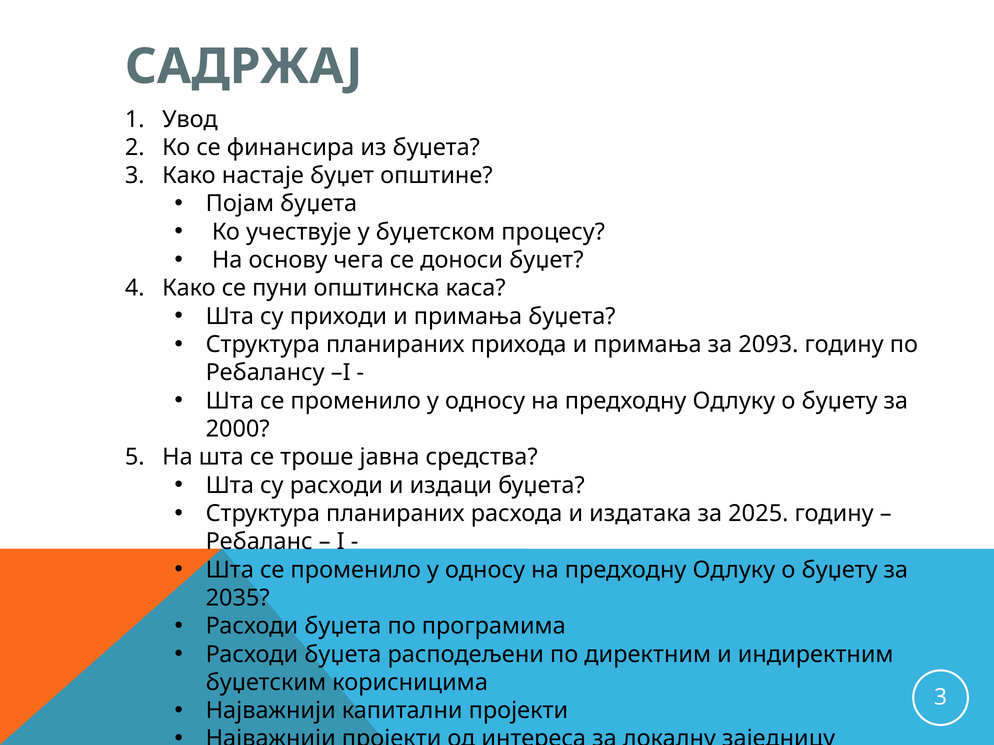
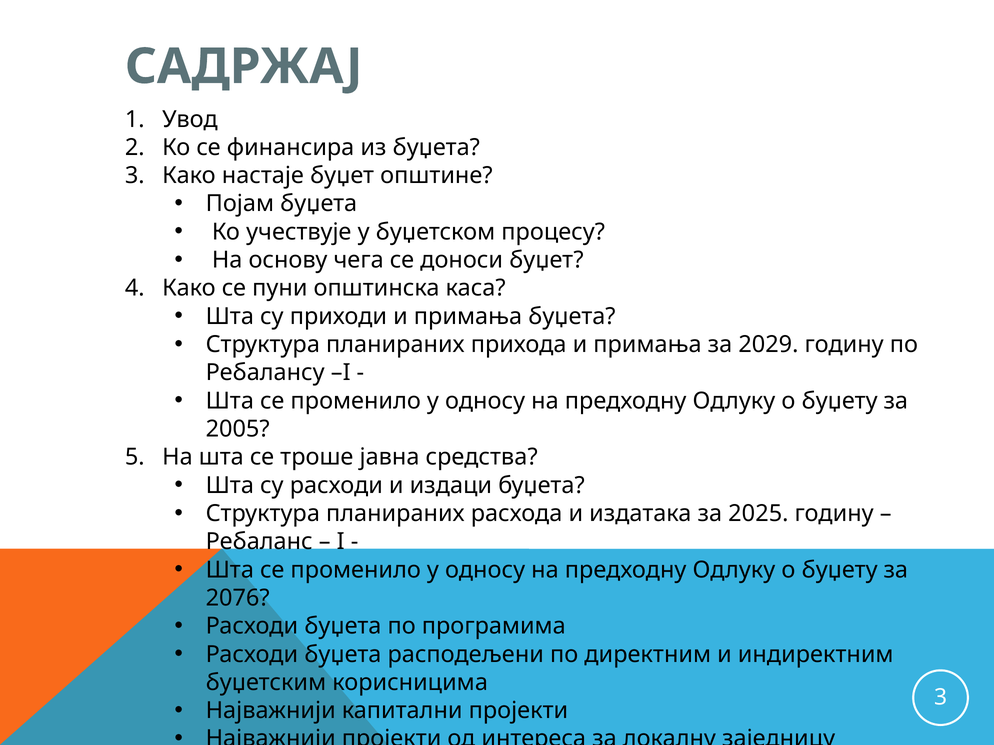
2093: 2093 -> 2029 (768, 345)
2000: 2000 -> 2005 (238, 429)
2035: 2035 -> 2076 (238, 598)
